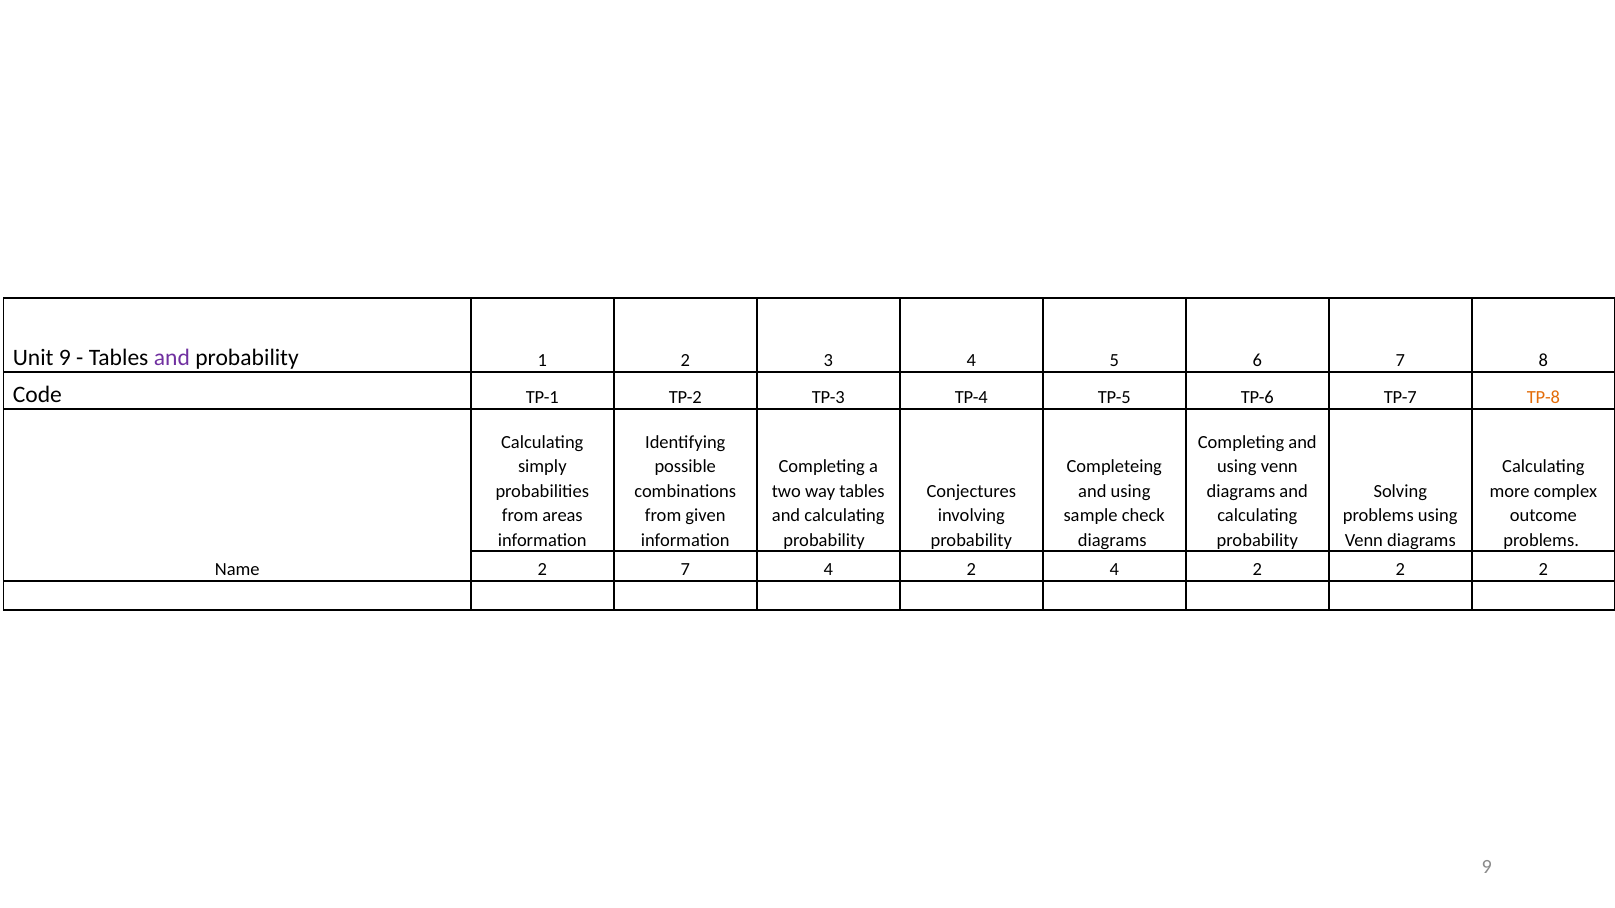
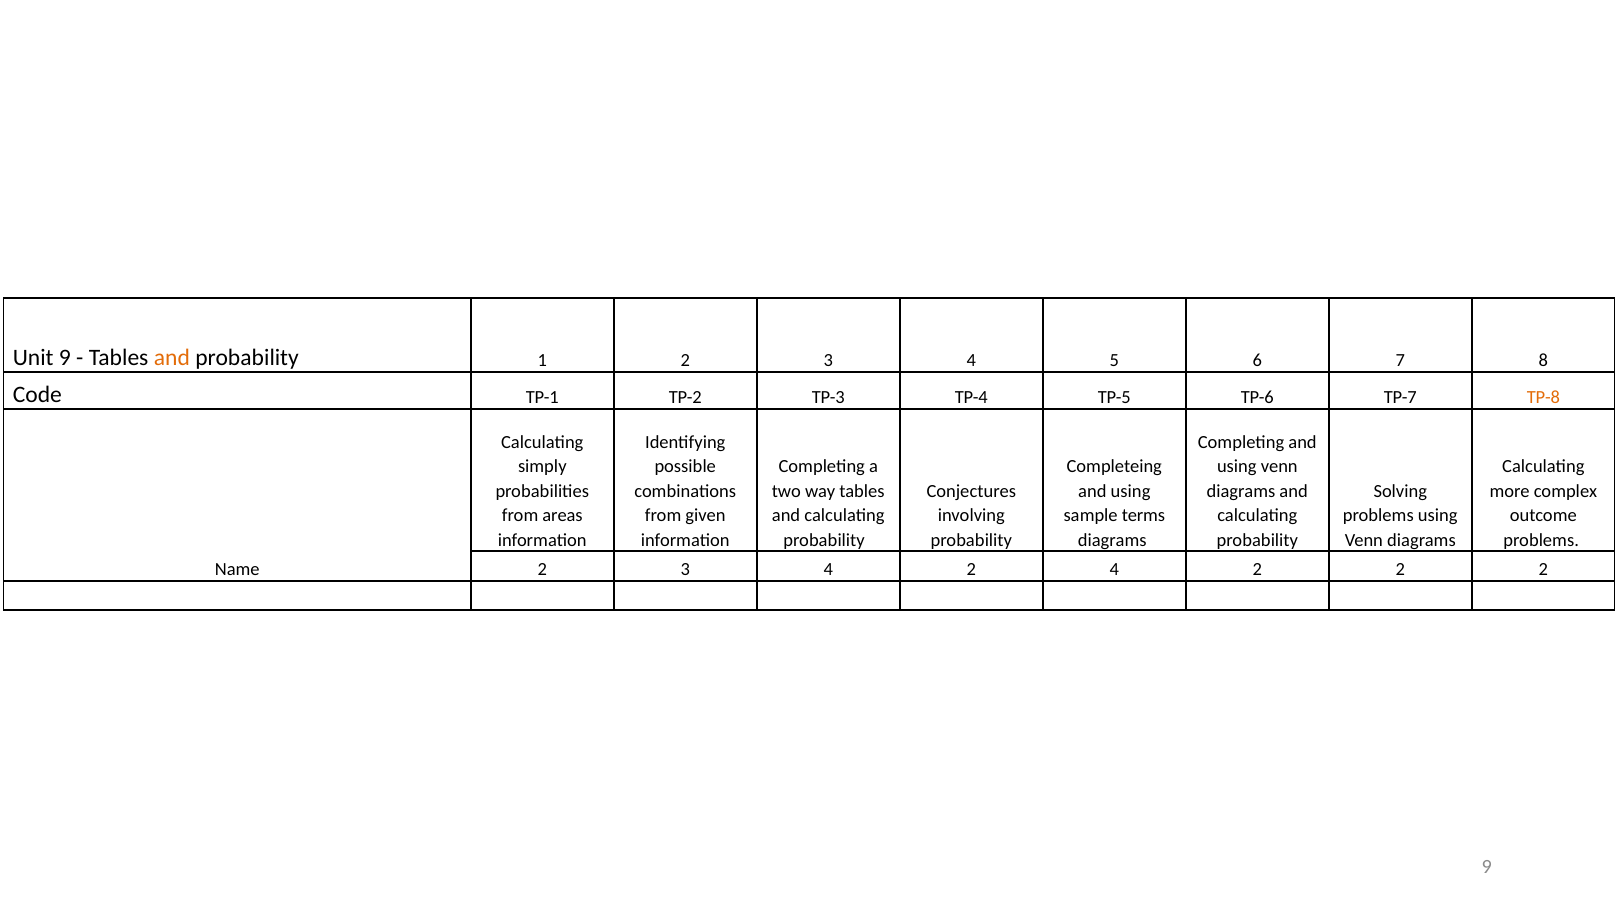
and colour: purple -> orange (172, 358)
check: check -> terms (1143, 516)
7: 7 -> 3 (685, 570)
